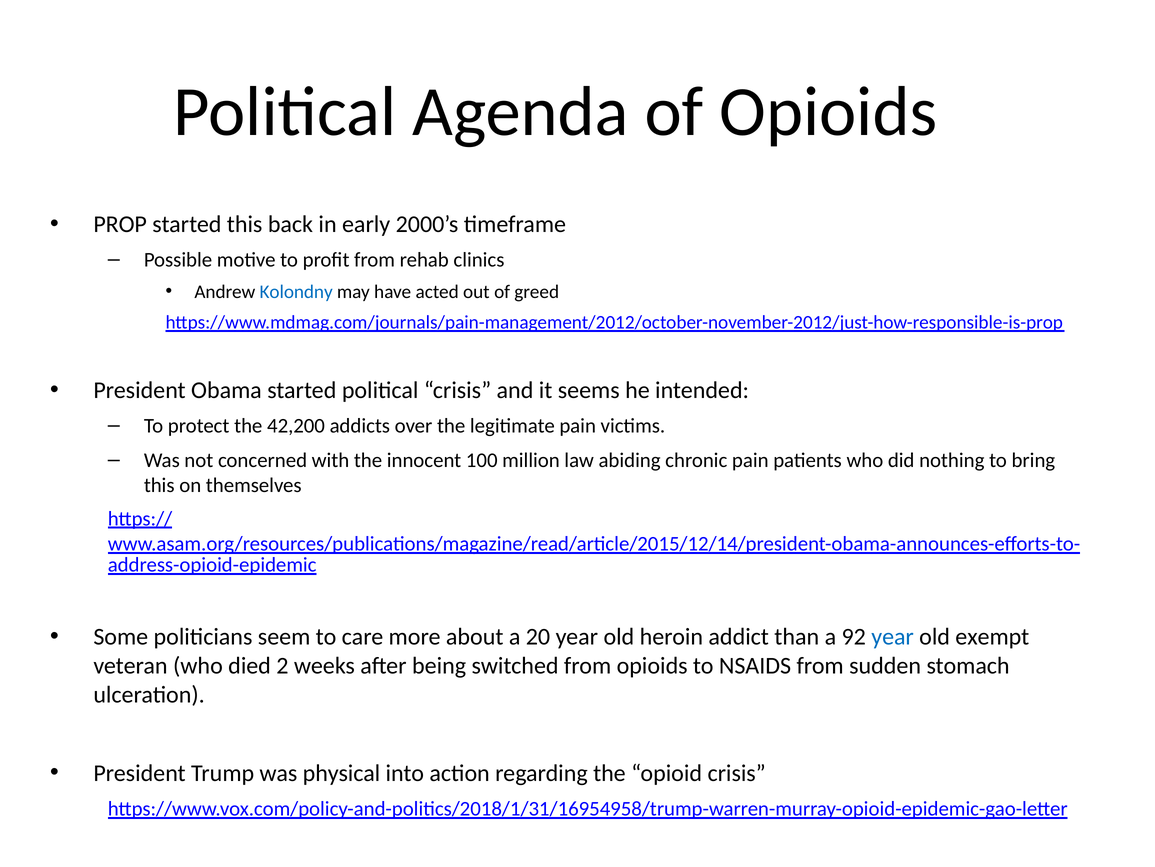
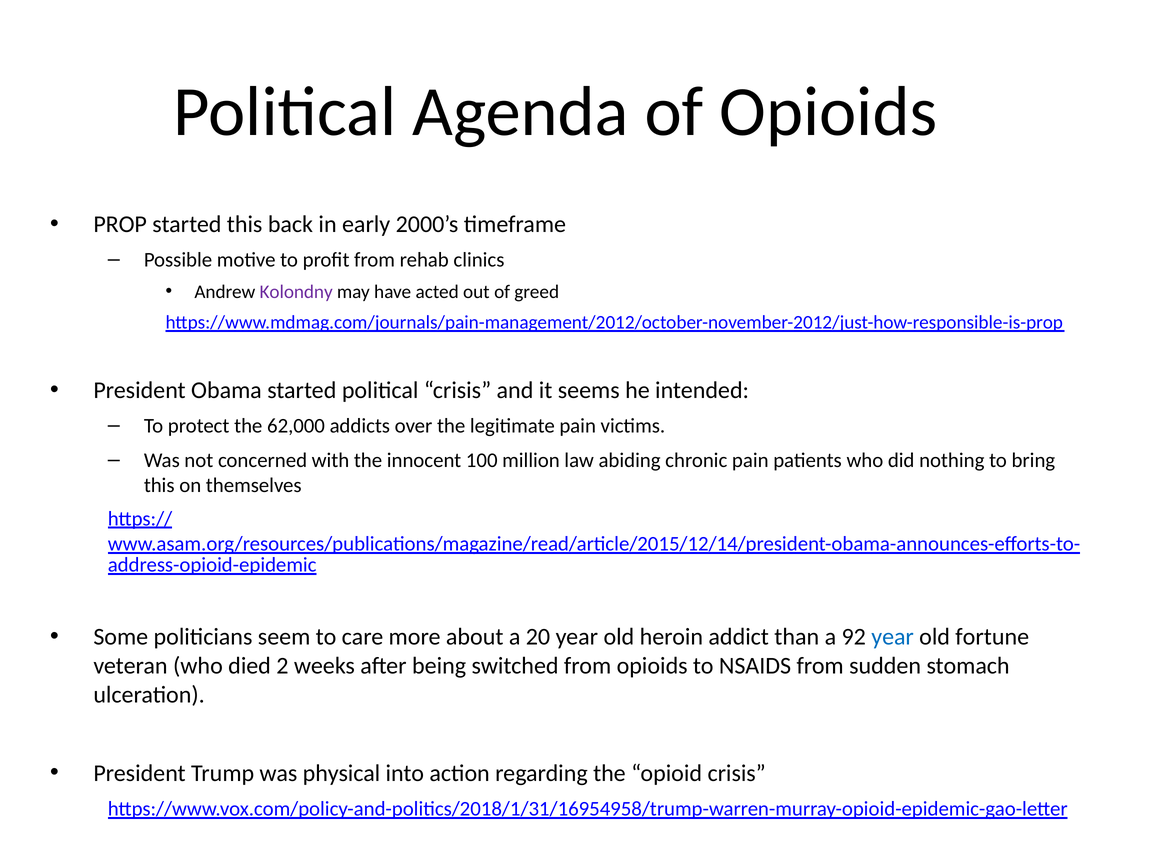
Kolondny colour: blue -> purple (296, 291)
42,200: 42,200 -> 62,000 (296, 426)
exempt: exempt -> fortune (992, 636)
